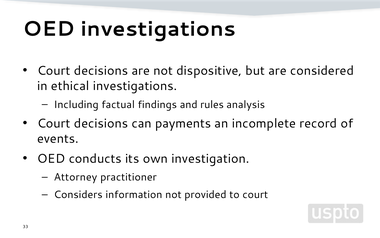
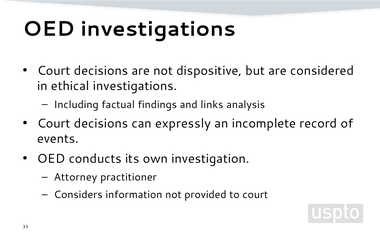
rules: rules -> links (212, 104)
payments: payments -> expressly (183, 123)
